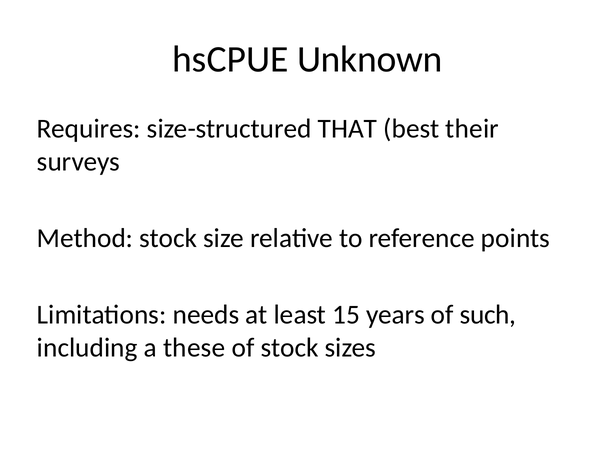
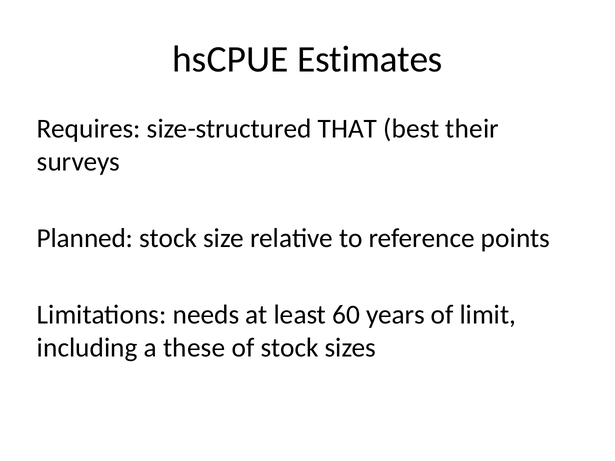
Unknown: Unknown -> Estimates (370, 60)
Method: Method -> Planned (85, 238)
15: 15 -> 60 (346, 315)
such: such -> limit (488, 315)
